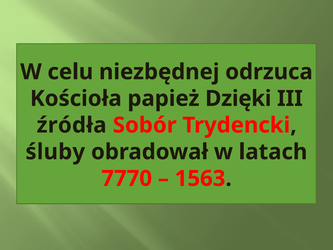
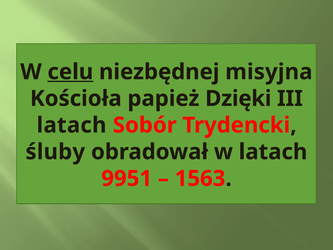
celu underline: none -> present (70, 72)
odrzuca: odrzuca -> misyjna (269, 72)
źródła: źródła -> latach (72, 125)
7770: 7770 -> 9951 (127, 178)
